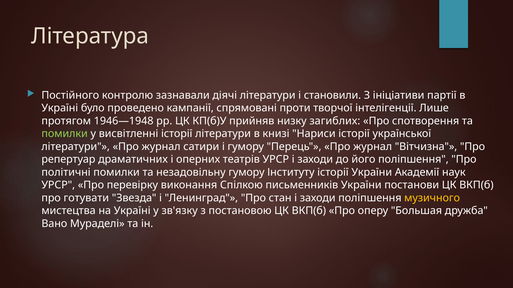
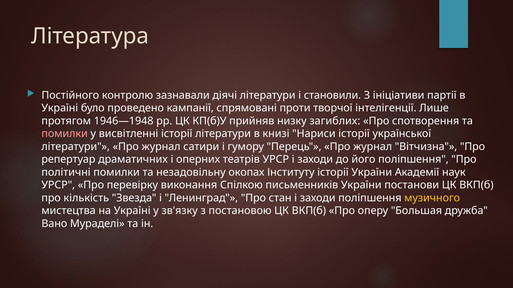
помилки colour: light green -> pink (65, 134)
незадовільну гумору: гумору -> окопах (246, 173)
готувати: готувати -> кількість (86, 198)
